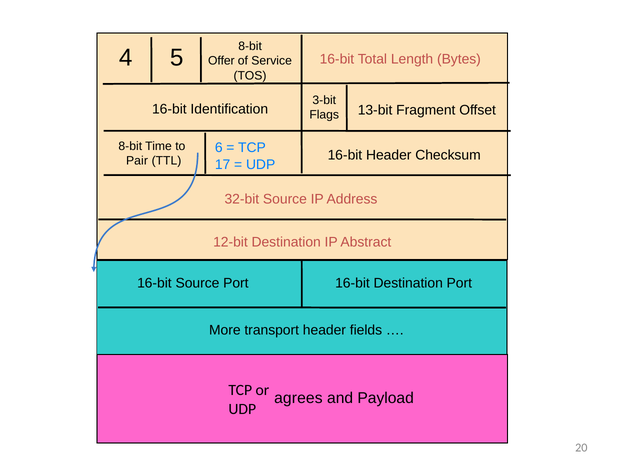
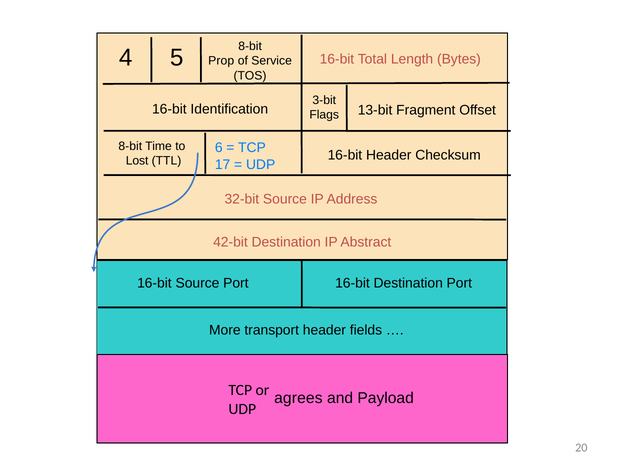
Offer: Offer -> Prop (221, 61)
Pair: Pair -> Lost (137, 161)
12-bit: 12-bit -> 42-bit (230, 242)
